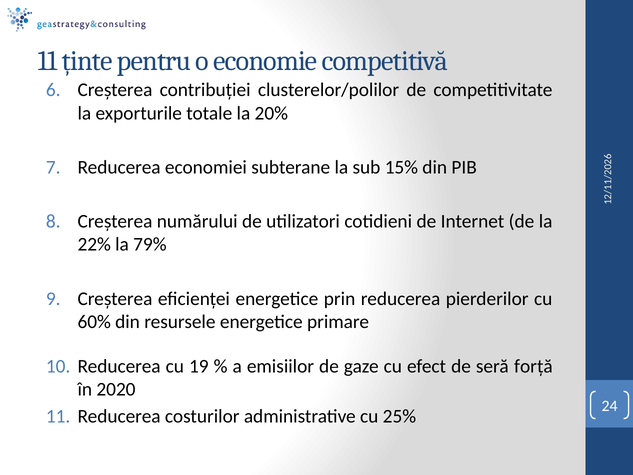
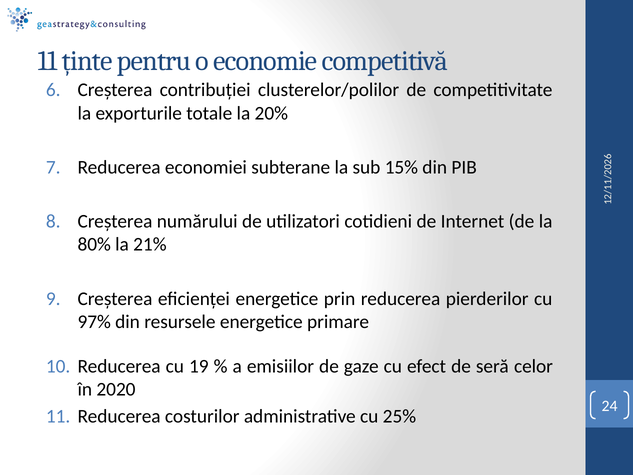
22%: 22% -> 80% (94, 244)
79%: 79% -> 21% (150, 244)
60%: 60% -> 97% (94, 322)
forță: forță -> celor (533, 366)
